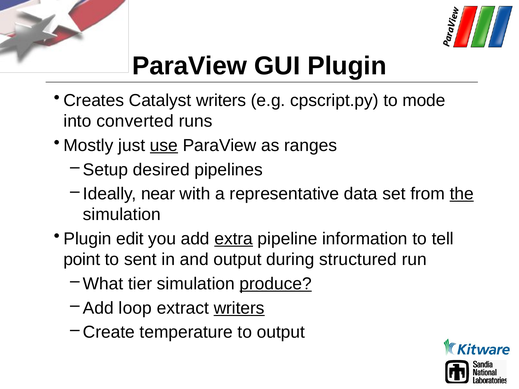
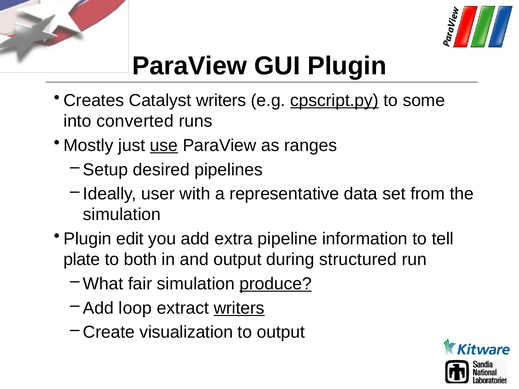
cpscript.py underline: none -> present (334, 101)
mode: mode -> some (424, 101)
near: near -> user (158, 194)
the underline: present -> none (462, 194)
extra underline: present -> none (234, 239)
point: point -> plate (82, 260)
sent: sent -> both (140, 260)
tier: tier -> fair (140, 284)
temperature: temperature -> visualization (186, 332)
